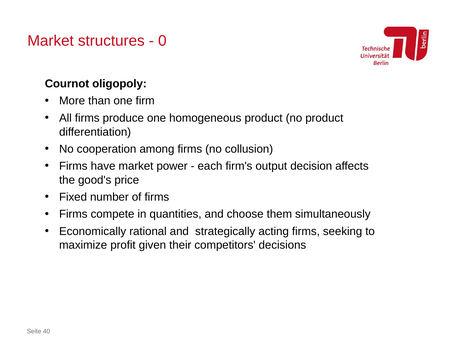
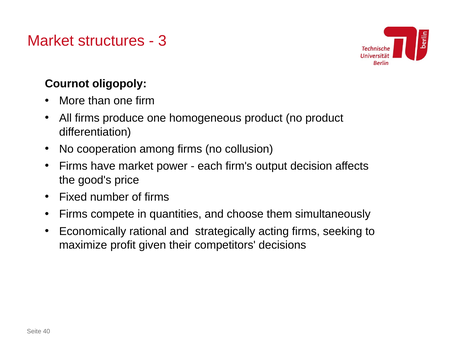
0: 0 -> 3 (162, 41)
